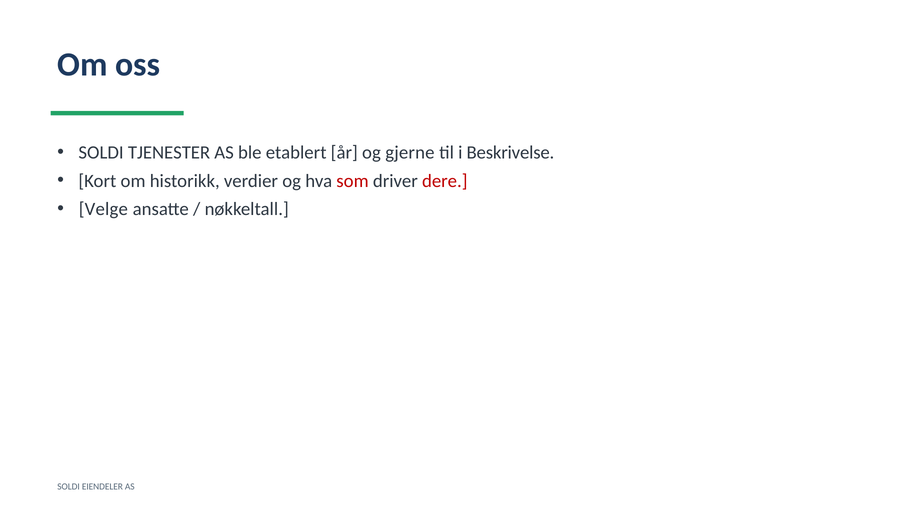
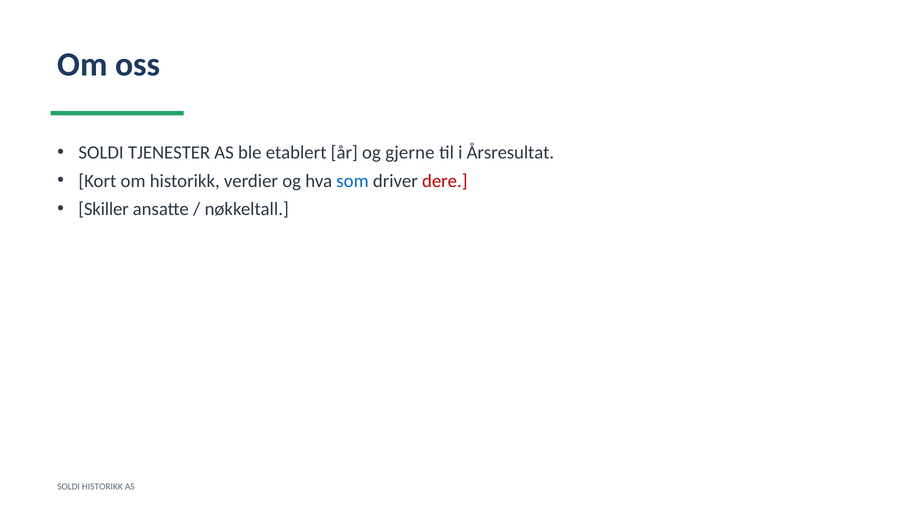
Beskrivelse: Beskrivelse -> Årsresultat (510, 153)
som colour: red -> blue (352, 181)
Velge: Velge -> Skiller (104, 209)
SOLDI EIENDELER: EIENDELER -> HISTORIKK (102, 486)
